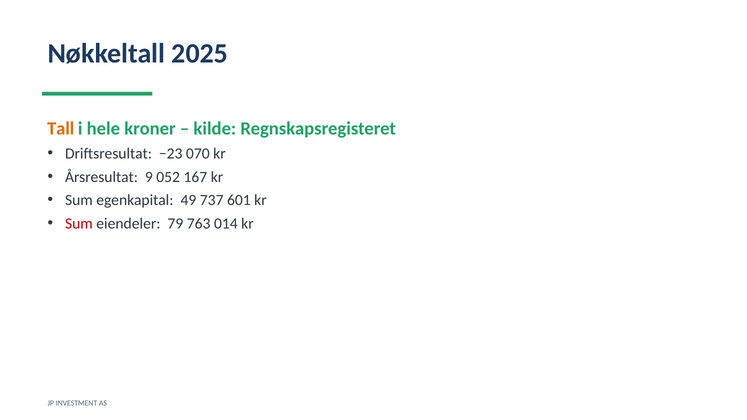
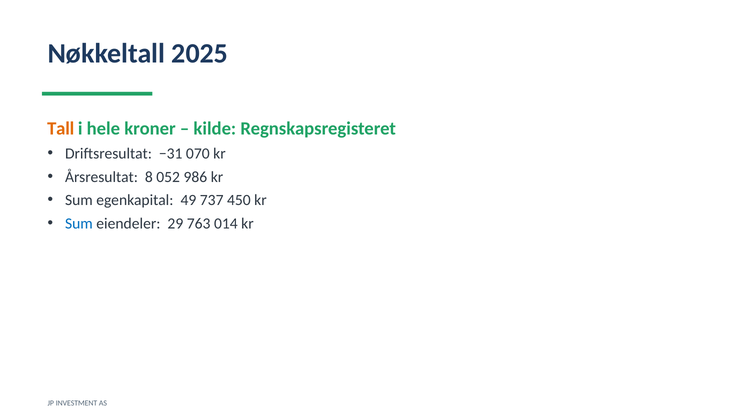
−23: −23 -> −31 (171, 154)
9: 9 -> 8 (149, 177)
167: 167 -> 986 (195, 177)
601: 601 -> 450 (239, 200)
Sum colour: red -> blue (79, 224)
79: 79 -> 29 (175, 224)
